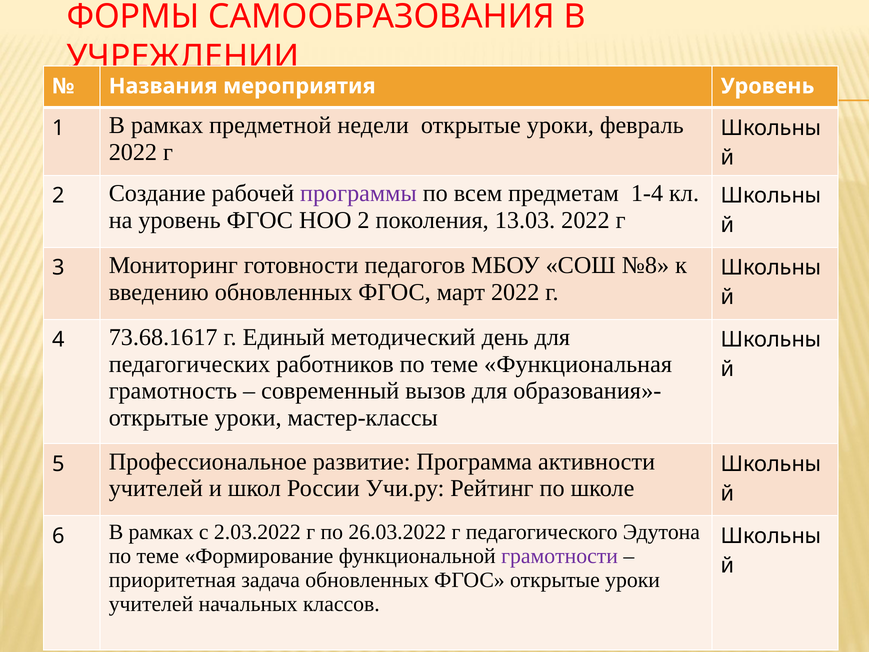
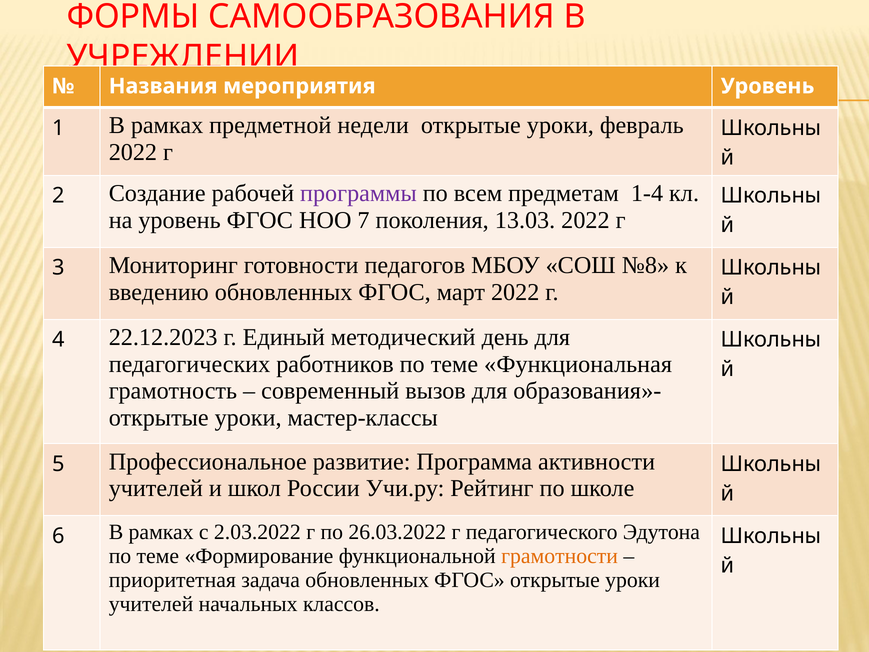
НОО 2: 2 -> 7 (364, 220)
73.68.1617: 73.68.1617 -> 22.12.2023 (163, 337)
грамотности colour: purple -> orange (560, 556)
